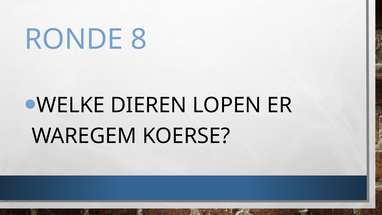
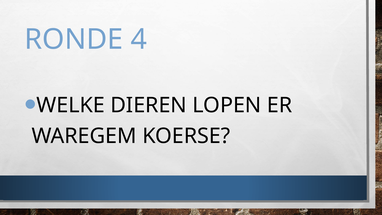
8: 8 -> 4 (139, 39)
